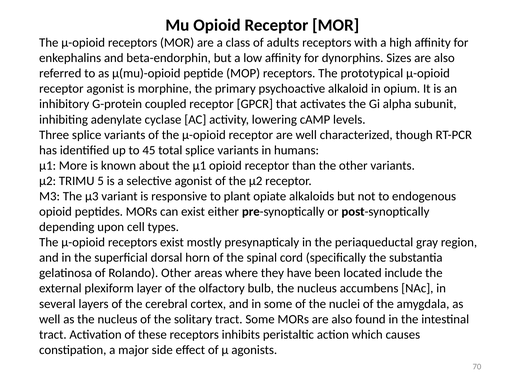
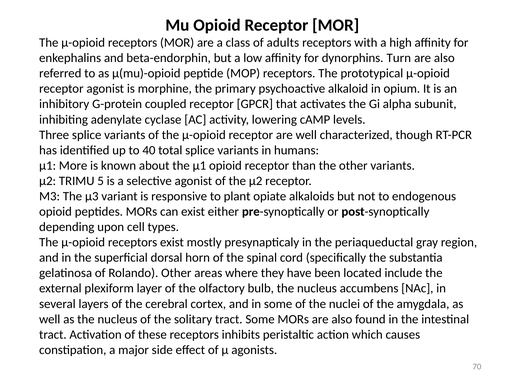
Sizes: Sizes -> Turn (399, 58)
45: 45 -> 40 (149, 150)
